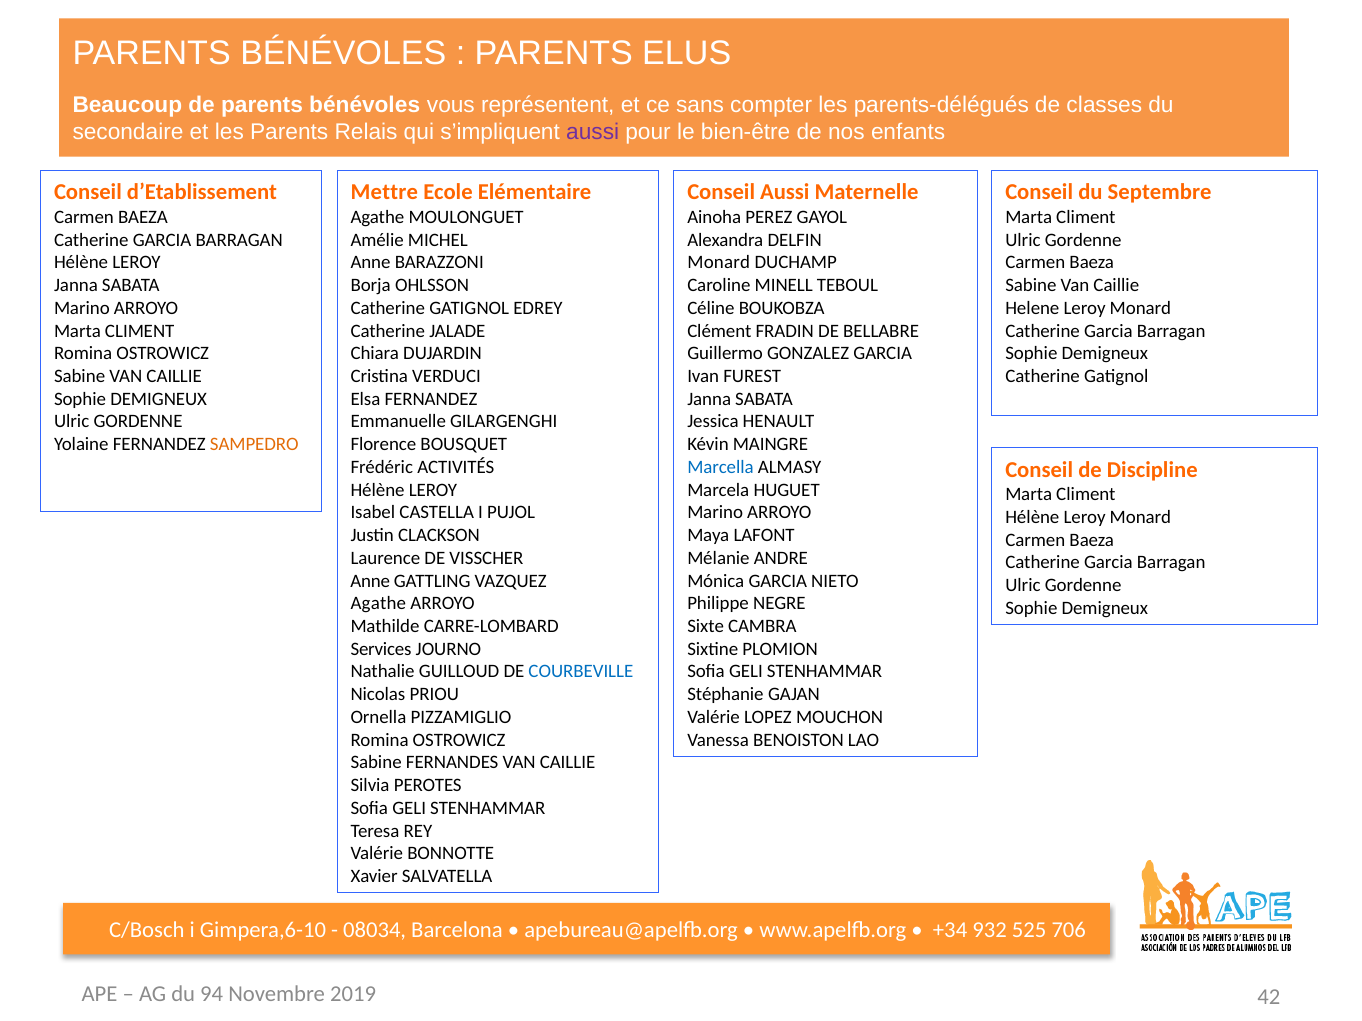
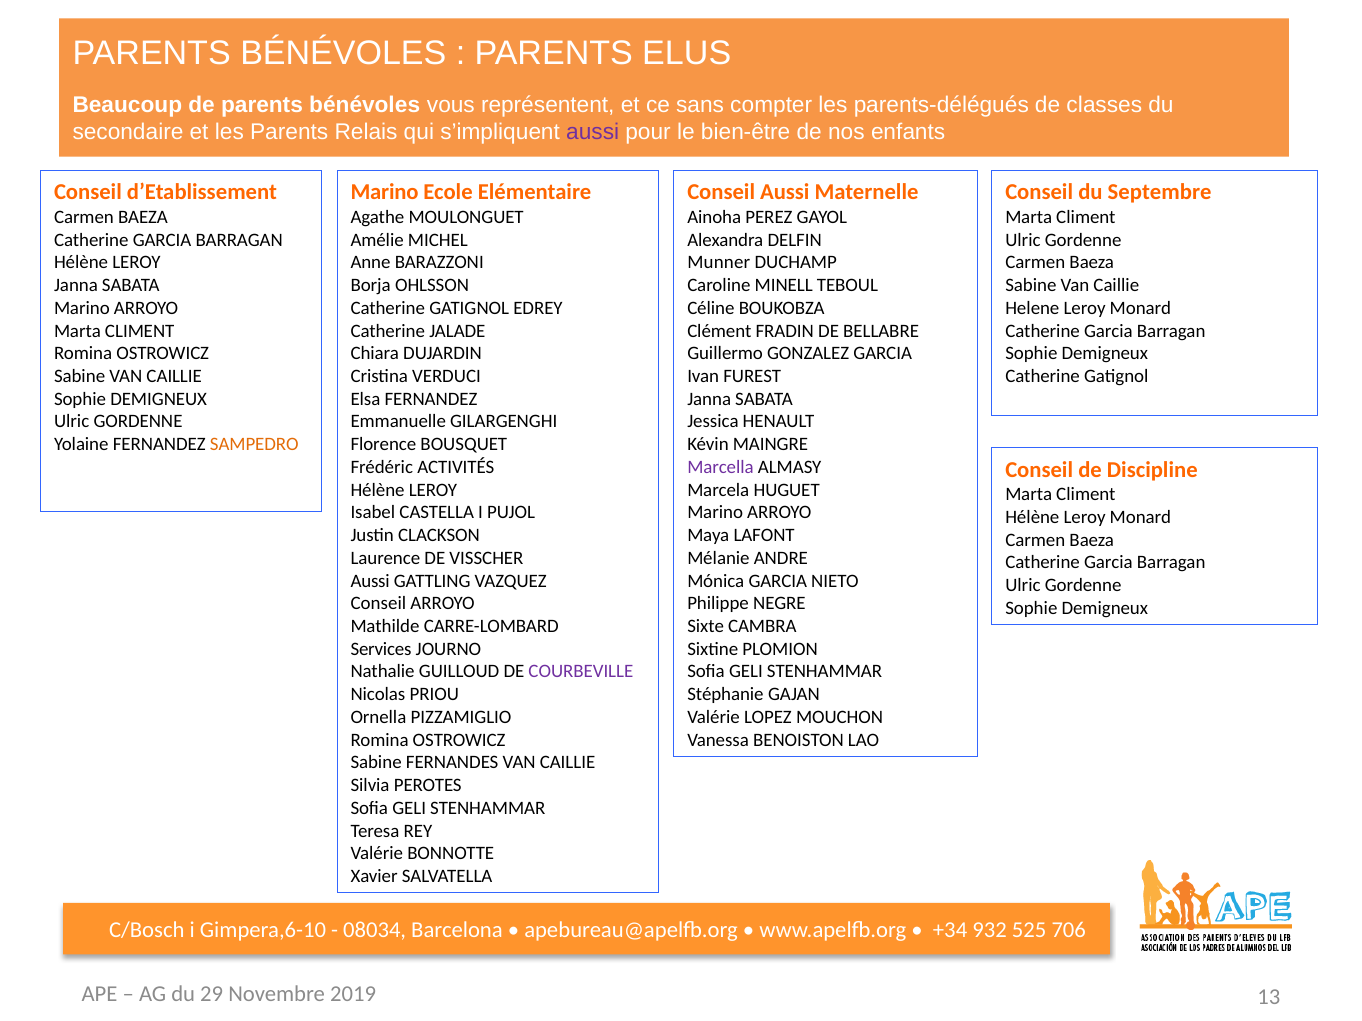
Mettre: Mettre -> Marino (385, 193)
Monard: Monard -> Munner (719, 263)
Marcella colour: blue -> purple (720, 467)
Anne: Anne -> Aussi (370, 581)
Agathe: Agathe -> Conseil (378, 604)
COURBEVILLE colour: blue -> purple (581, 672)
94: 94 -> 29 (212, 995)
42: 42 -> 13 (1269, 997)
